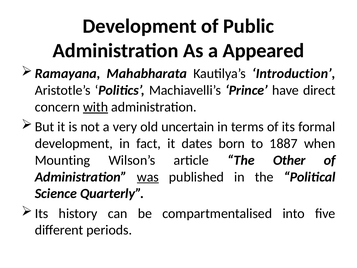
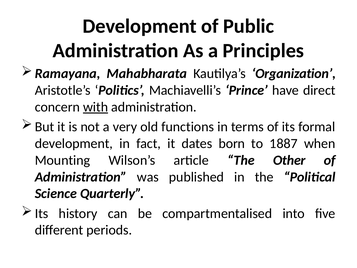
Appeared: Appeared -> Principles (263, 50)
Introduction: Introduction -> Organization (294, 74)
uncertain: uncertain -> functions (188, 127)
was underline: present -> none (148, 177)
